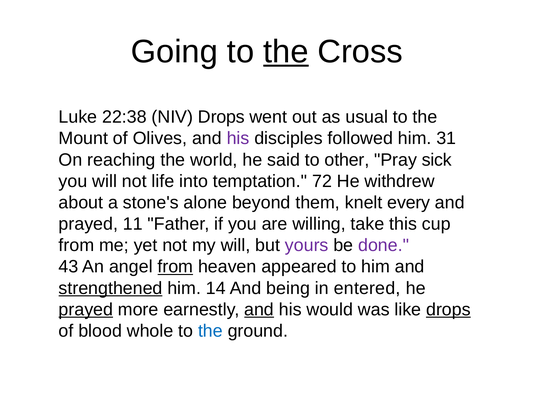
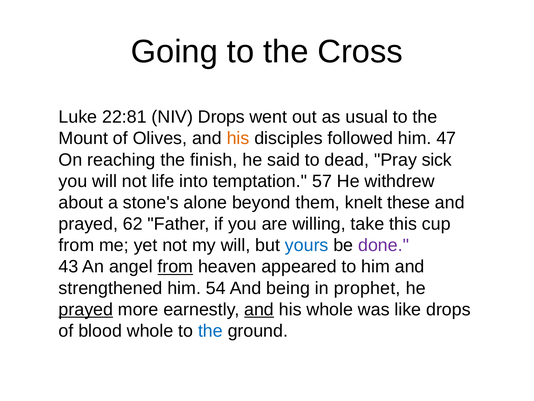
the underline: present -> none (286, 52)
22:38: 22:38 -> 22:81 (124, 117)
his colour: purple -> orange (238, 138)
31: 31 -> 47 (446, 138)
world: world -> finish (214, 160)
other: other -> dead (347, 160)
72: 72 -> 57 (322, 181)
every: every -> these (409, 202)
11: 11 -> 62 (133, 224)
yours colour: purple -> blue (307, 245)
strengthened underline: present -> none (111, 288)
14: 14 -> 54 (216, 288)
entered: entered -> prophet (367, 288)
his would: would -> whole (330, 309)
drops underline: present -> none (448, 309)
